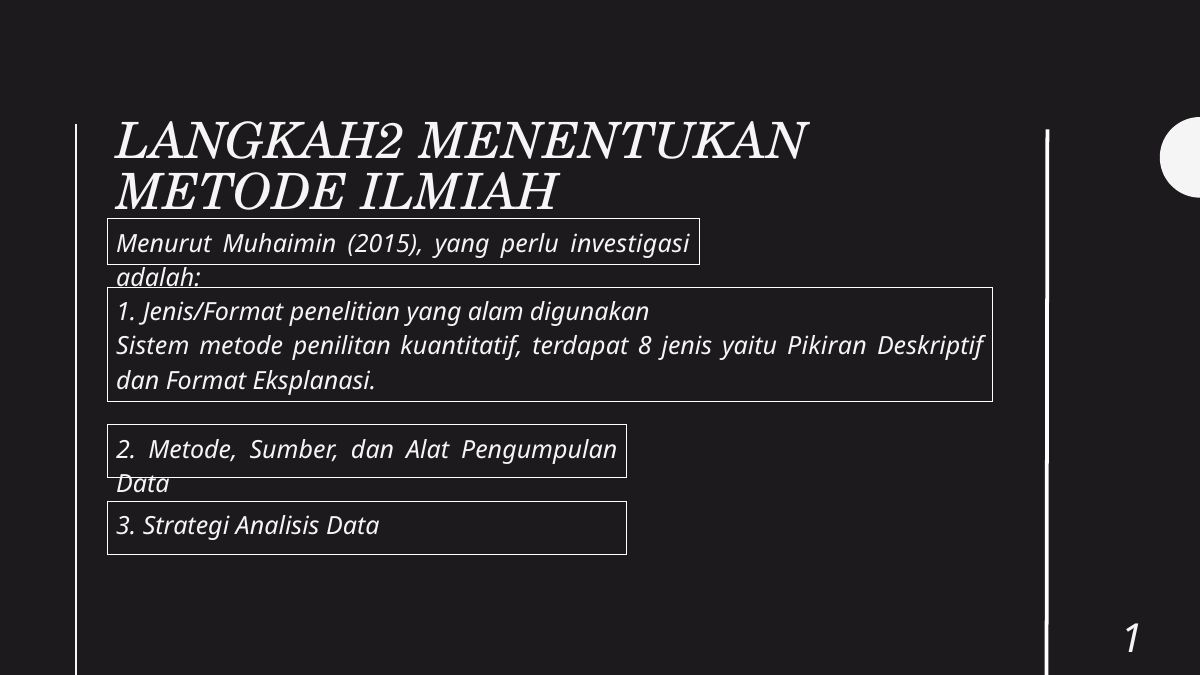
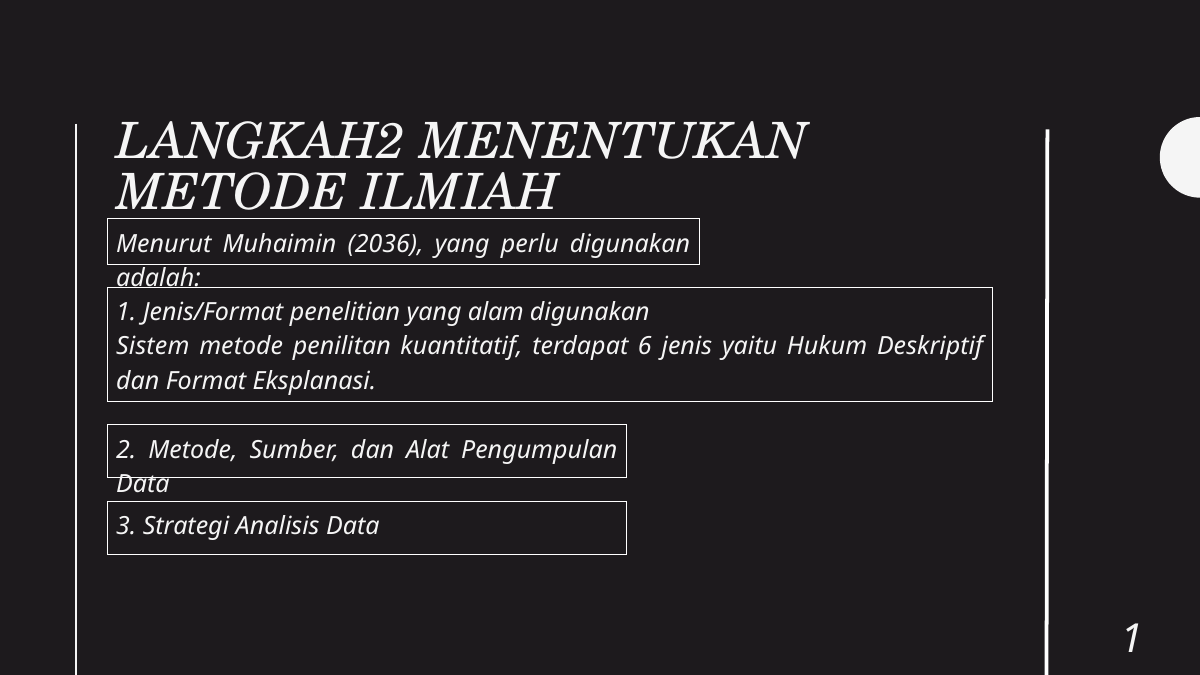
2015: 2015 -> 2036 (386, 244)
perlu investigasi: investigasi -> digunakan (630, 244)
8: 8 -> 6 (645, 347)
Pikiran: Pikiran -> Hukum (827, 347)
